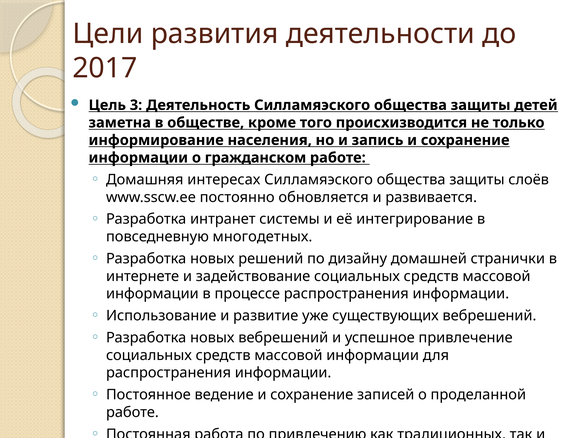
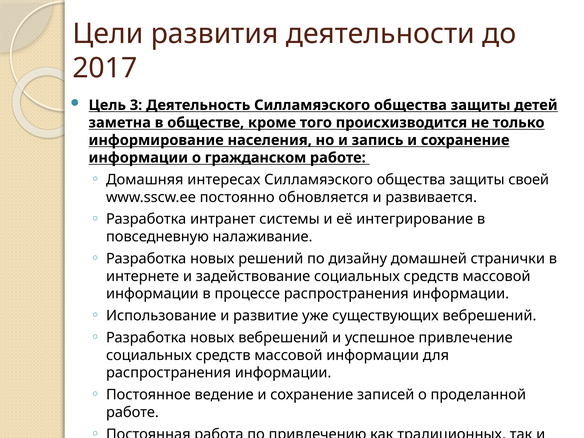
слоёв: слоёв -> своей (529, 180)
многодетных: многодетных -> налаживание (263, 237)
